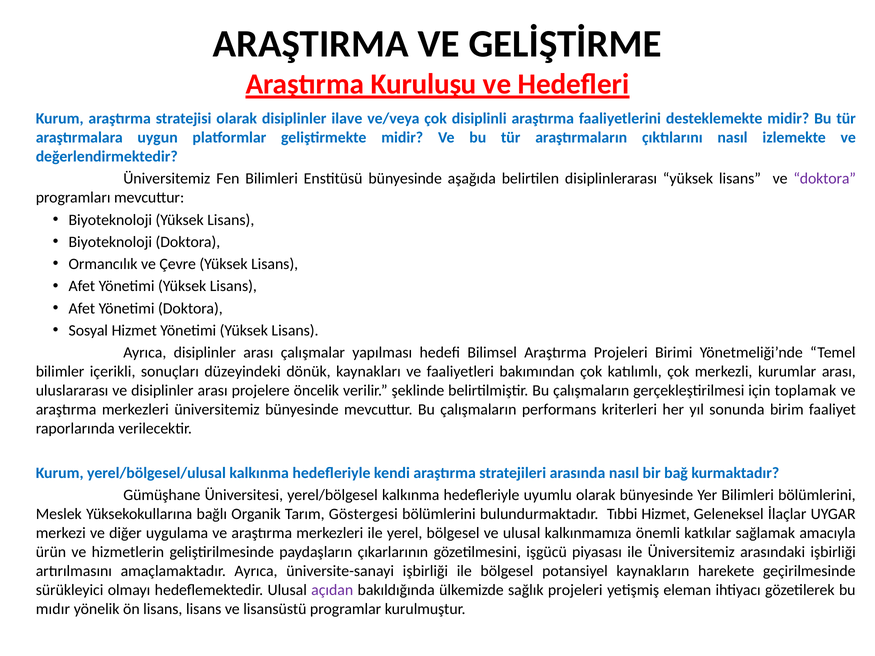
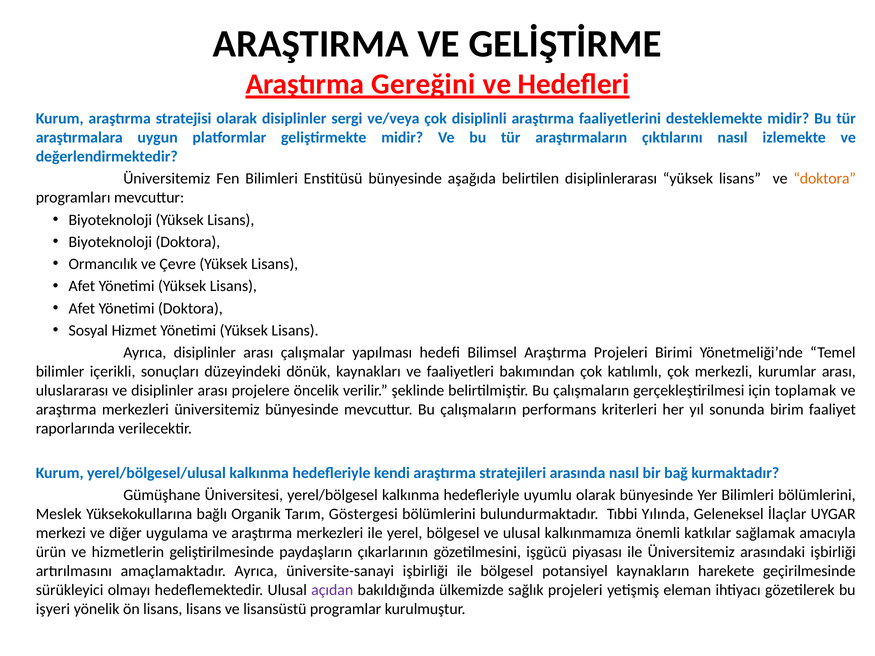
Kuruluşu: Kuruluşu -> Gereğini (423, 84)
ilave: ilave -> sergi (347, 119)
doktora colour: purple -> orange (825, 179)
Tıbbi Hizmet: Hizmet -> Yılında (666, 514)
mıdır: mıdır -> işyeri (53, 609)
